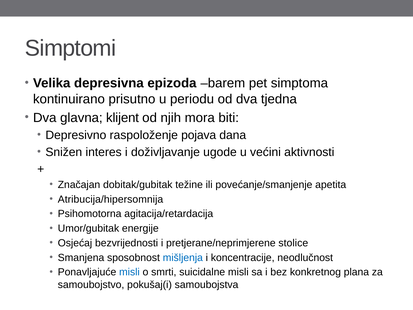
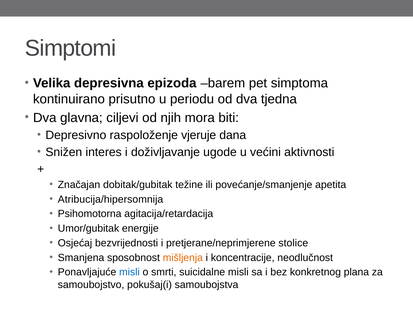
klijent: klijent -> ciljevi (122, 118)
pojava: pojava -> vjeruje (199, 135)
mišljenja colour: blue -> orange (183, 257)
